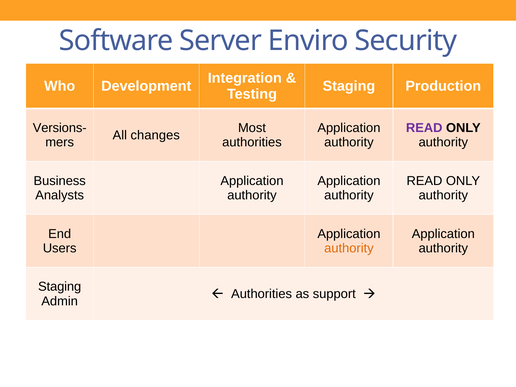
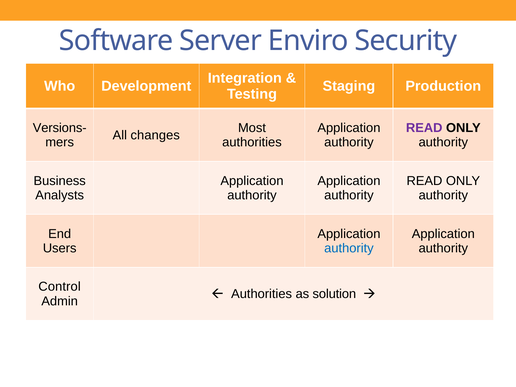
authority colour: orange -> blue (349, 248)
Staging: Staging -> Control (60, 287)
support: support -> solution (334, 294)
